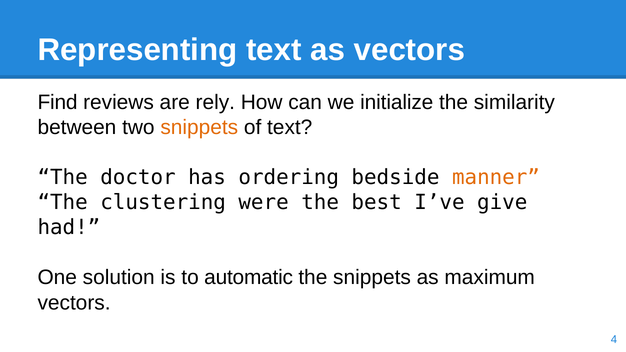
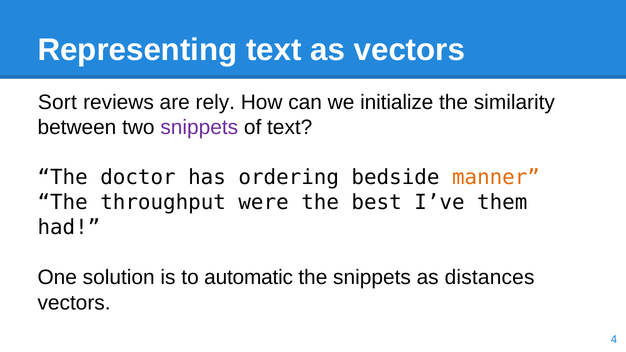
Find: Find -> Sort (57, 102)
snippets colour: orange -> purple (199, 127)
clustering: clustering -> throughput (163, 203)
give: give -> them (502, 203)
maximum: maximum -> distances (490, 278)
